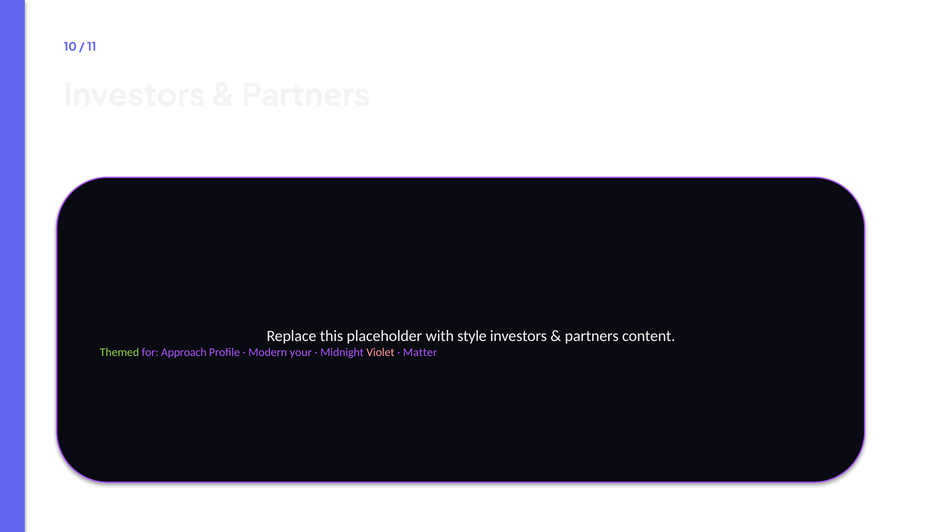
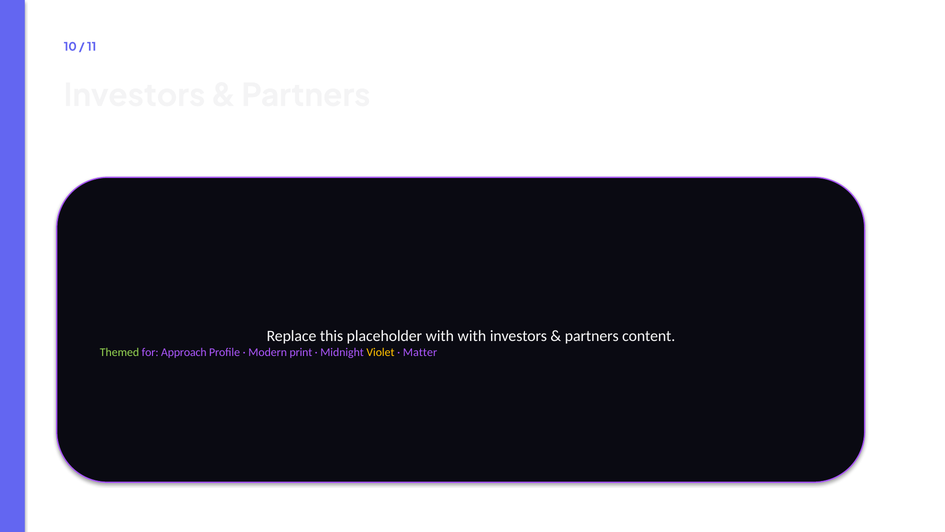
with style: style -> with (472, 336)
your: your -> print (301, 352)
Violet colour: pink -> yellow (380, 352)
